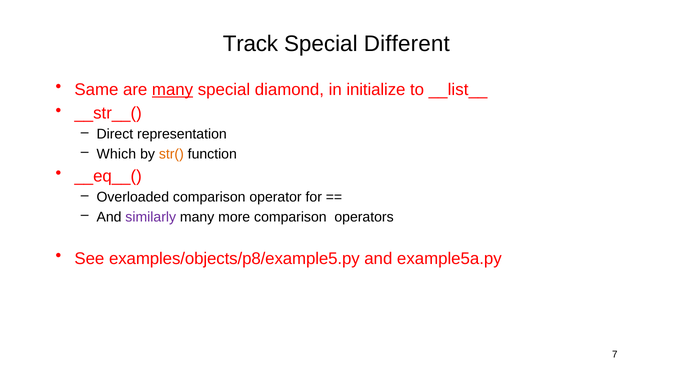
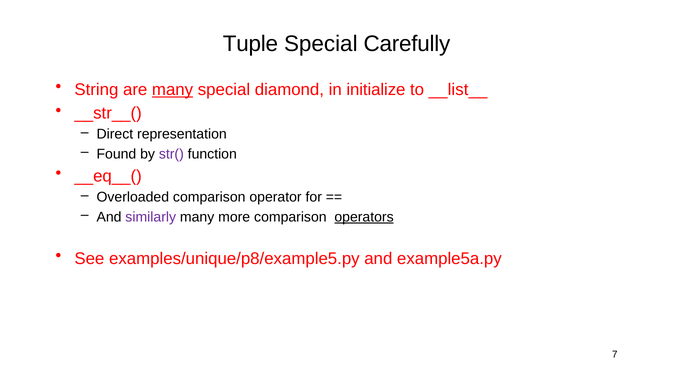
Track: Track -> Tuple (250, 44)
Different: Different -> Carefully (407, 44)
Same: Same -> String (96, 90)
Which: Which -> Found (116, 154)
str( colour: orange -> purple (171, 154)
operators underline: none -> present (364, 217)
examples/objects/p8/example5.py: examples/objects/p8/example5.py -> examples/unique/p8/example5.py (234, 258)
